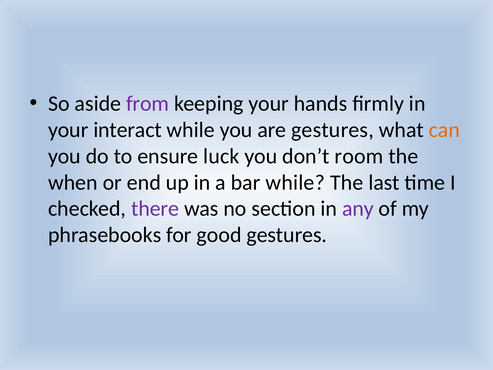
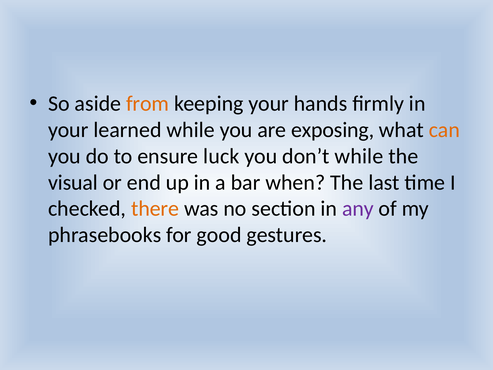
from colour: purple -> orange (148, 103)
interact: interact -> learned (127, 130)
are gestures: gestures -> exposing (333, 130)
don’t room: room -> while (359, 156)
when: when -> visual (73, 182)
bar while: while -> when (295, 182)
there colour: purple -> orange (155, 209)
